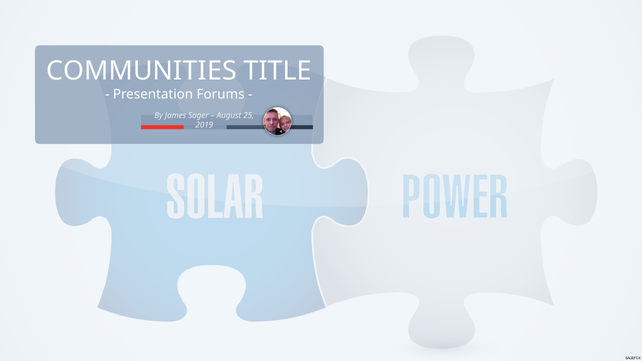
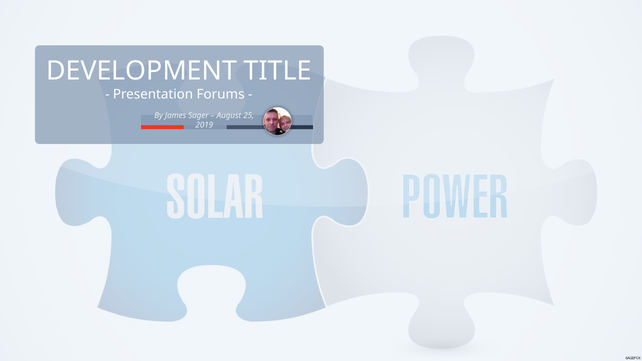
COMMUNITIES: COMMUNITIES -> DEVELOPMENT (142, 71)
